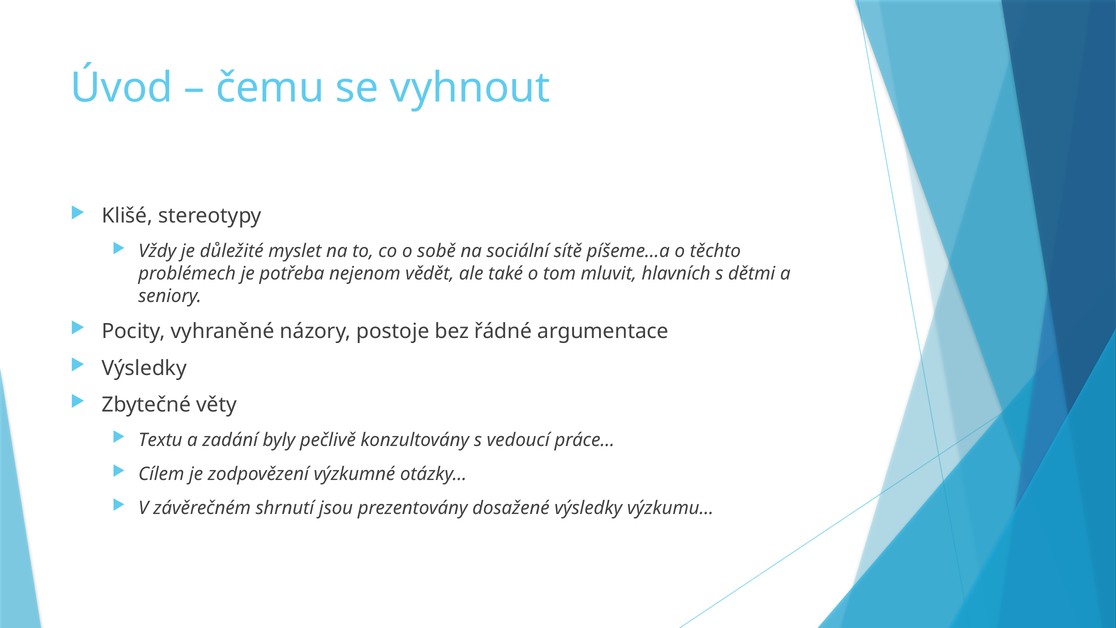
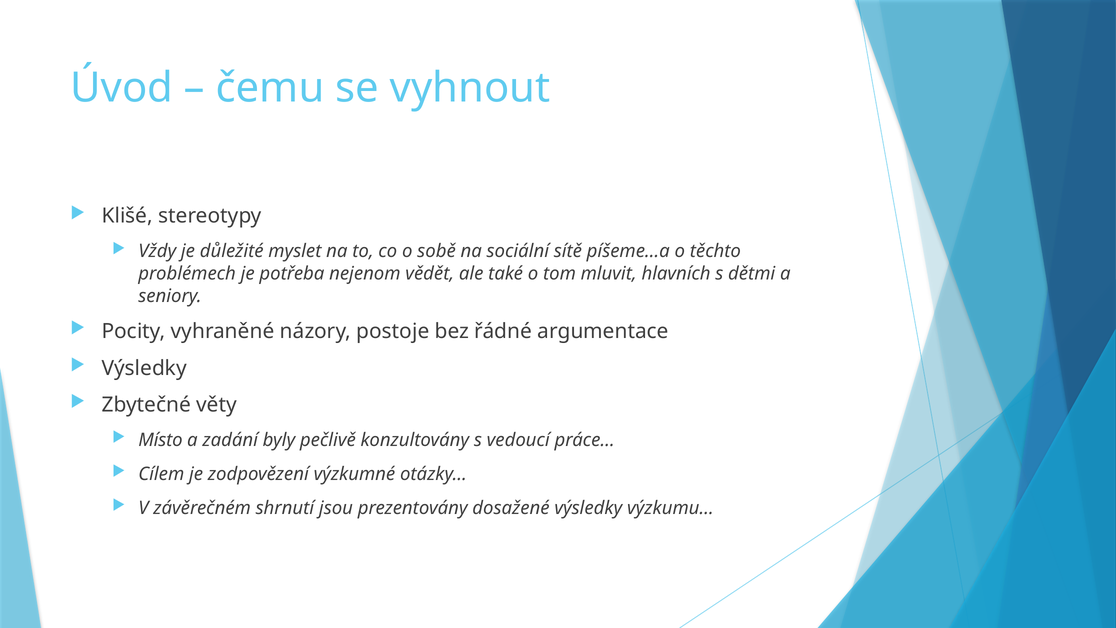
Textu: Textu -> Místo (160, 440)
